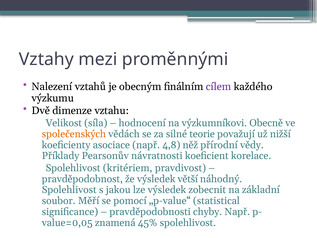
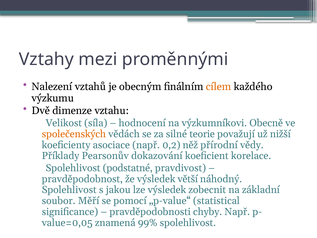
cílem colour: purple -> orange (219, 87)
4,8: 4,8 -> 0,2 (171, 145)
návratnosti: návratnosti -> dokazování (157, 156)
kritériem: kritériem -> podstatné (128, 168)
45%: 45% -> 99% (148, 222)
